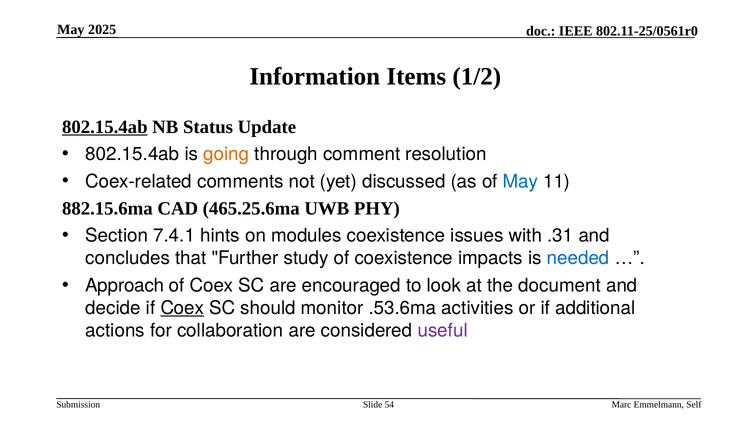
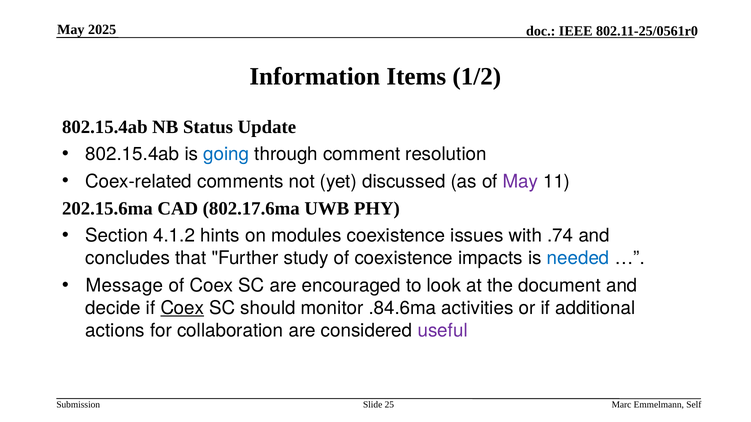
802.15.4ab underline: present -> none (105, 127)
going colour: orange -> blue (226, 154)
May colour: blue -> purple (520, 182)
882.15.6ma: 882.15.6ma -> 202.15.6ma (107, 209)
465.25.6ma: 465.25.6ma -> 802.17.6ma (251, 209)
7.4.1: 7.4.1 -> 4.1.2 (174, 236)
.31: .31 -> .74 (560, 236)
Approach: Approach -> Message (125, 286)
.53.6ma: .53.6ma -> .84.6ma (402, 308)
54: 54 -> 25 (389, 405)
